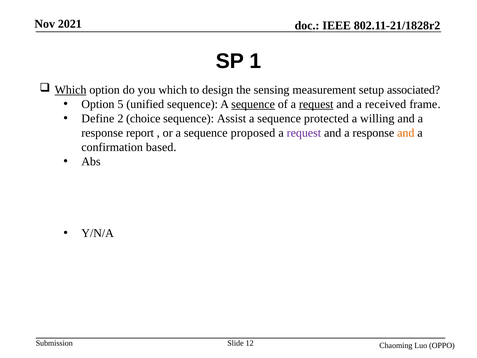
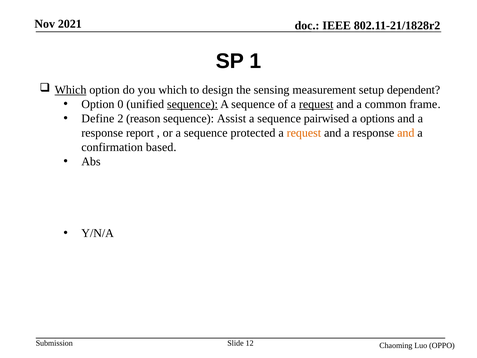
associated: associated -> dependent (414, 90)
5: 5 -> 0 (120, 104)
sequence underline: none -> present (193, 104)
sequence underline: present -> none (253, 104)
received: received -> common (386, 104)
choice: choice -> reason (143, 118)
protected: protected -> pairwised (326, 118)
willing: willing -> options (377, 118)
proposed: proposed -> protected (253, 133)
request colour: purple -> orange (304, 133)
